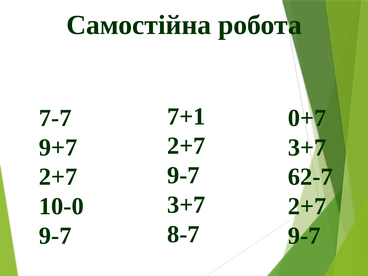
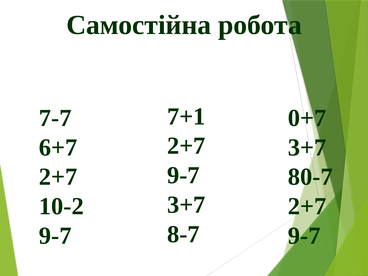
9+7: 9+7 -> 6+7 (58, 147)
62-7: 62-7 -> 80-7 (310, 177)
10-0: 10-0 -> 10-2 (61, 206)
